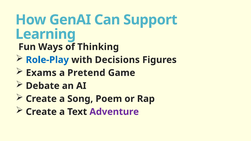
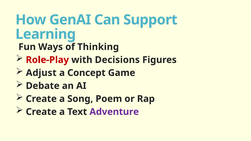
Role-Play colour: blue -> red (47, 60)
Exams: Exams -> Adjust (41, 73)
Pretend: Pretend -> Concept (86, 73)
